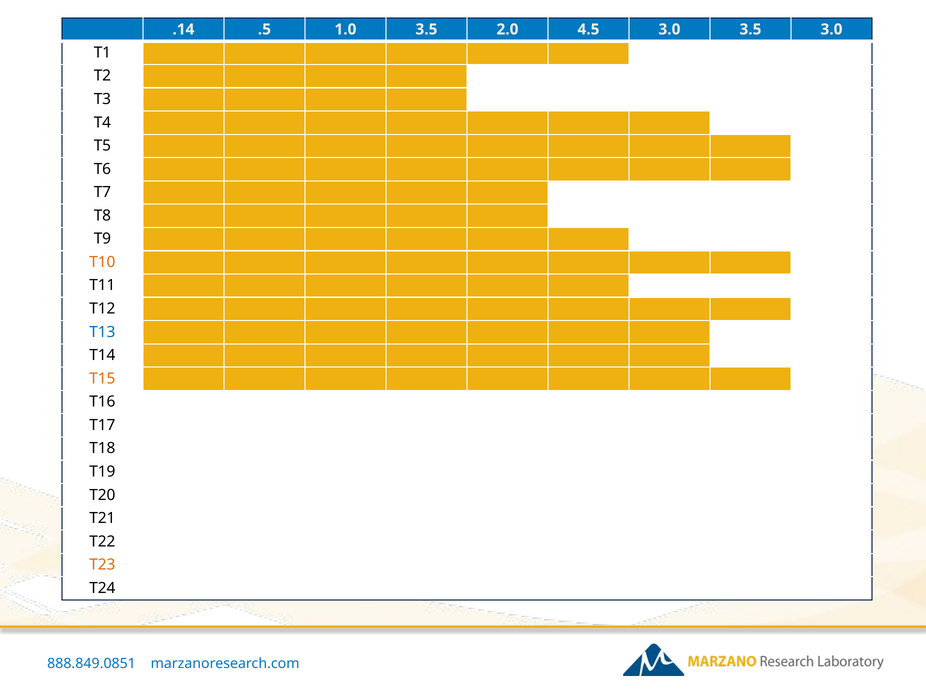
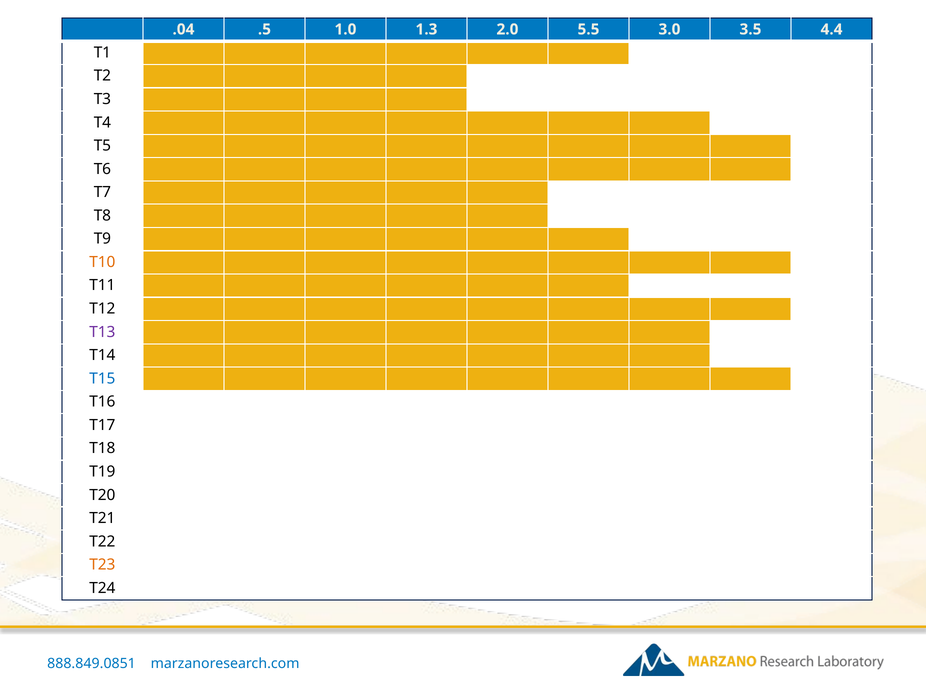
.14: .14 -> .04 (183, 29)
1.0 3.5: 3.5 -> 1.3 (426, 29)
4.5: 4.5 -> 5.5 (588, 29)
3.5 3.0: 3.0 -> 4.4 (832, 29)
T13 colour: blue -> purple (102, 332)
T15 colour: orange -> blue (102, 379)
